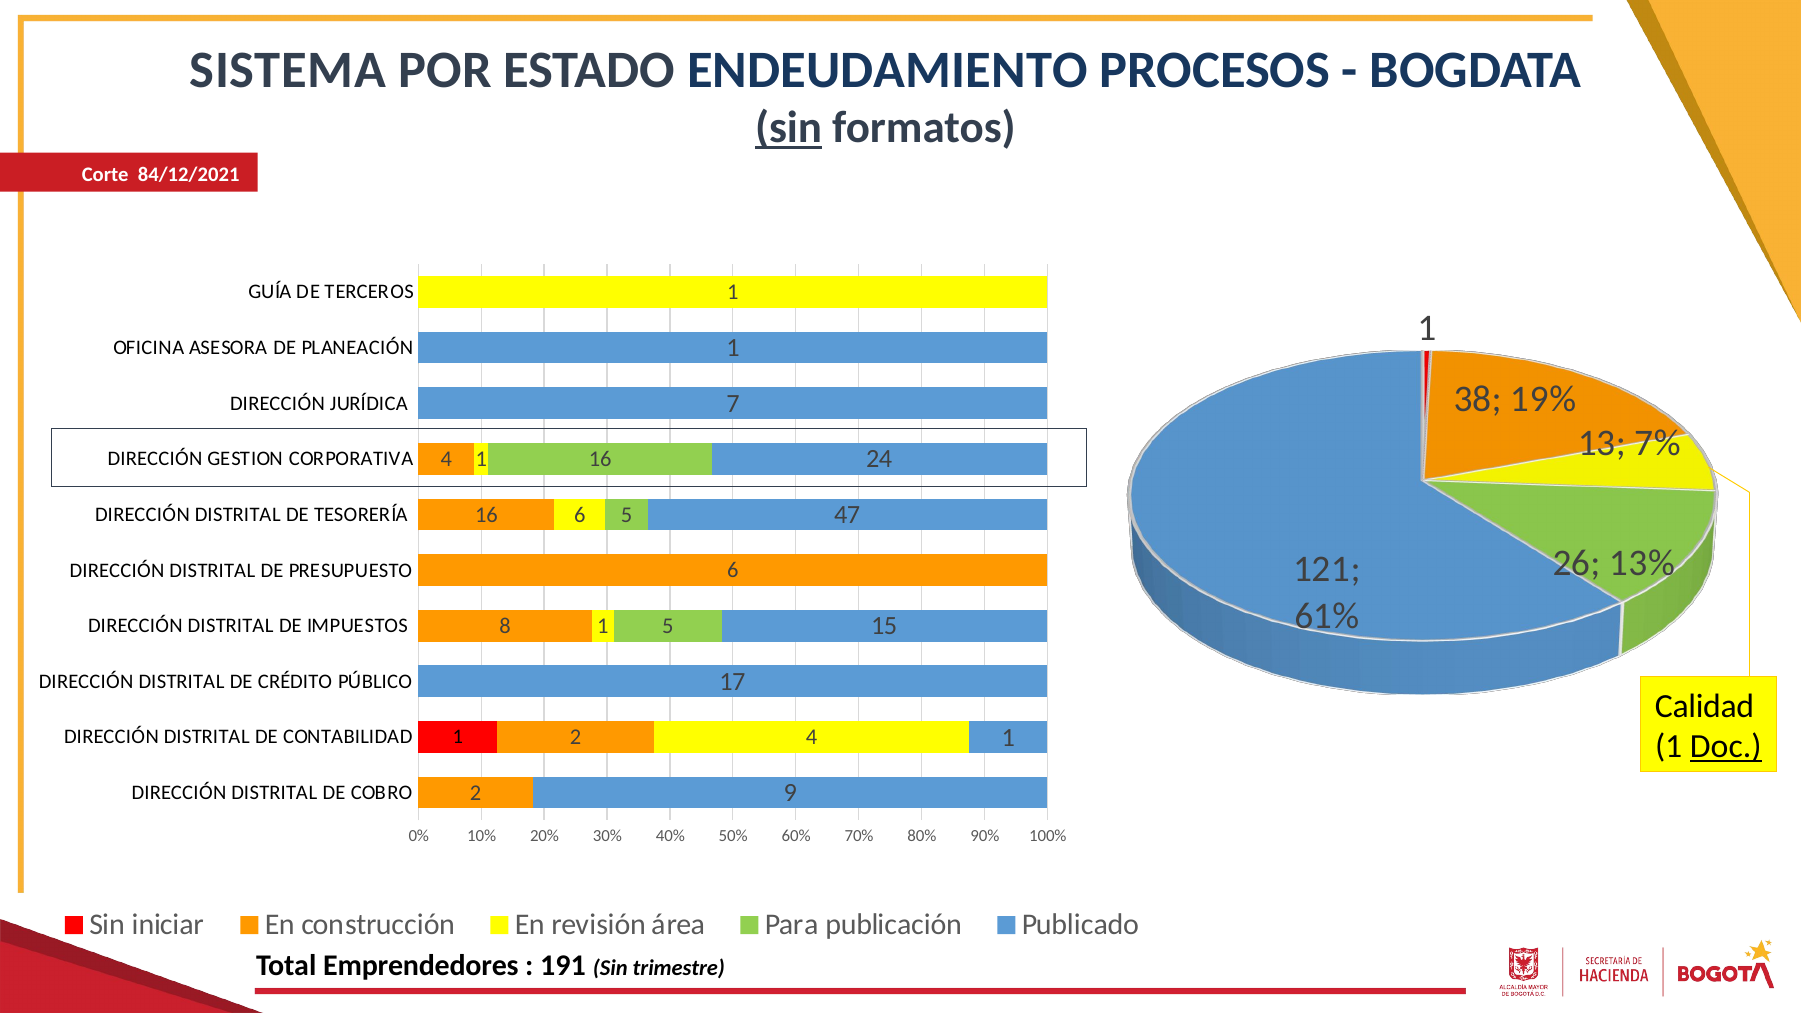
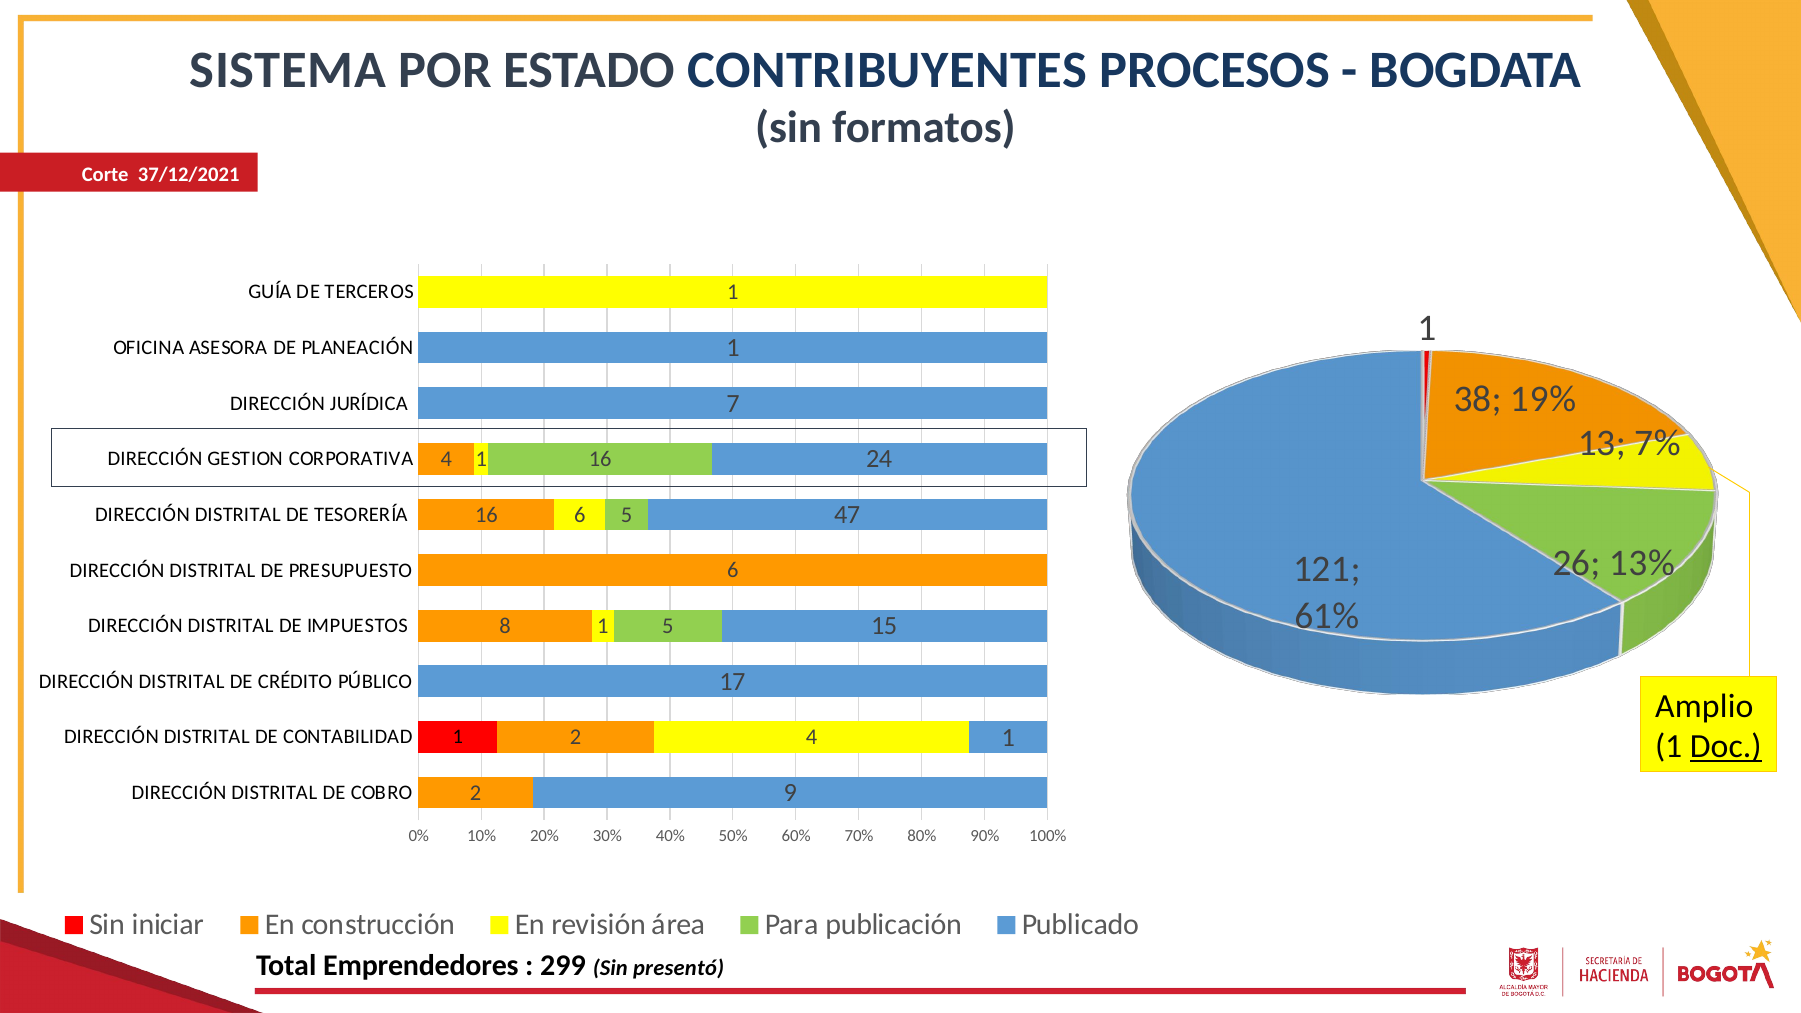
ENDEUDAMIENTO: ENDEUDAMIENTO -> CONTRIBUYENTES (887, 70)
sin underline: present -> none (789, 128)
84/12/2021: 84/12/2021 -> 37/12/2021 (189, 175)
Calidad: Calidad -> Amplio (1704, 706)
191: 191 -> 299 (563, 966)
trimestre: trimestre -> presentó (679, 968)
